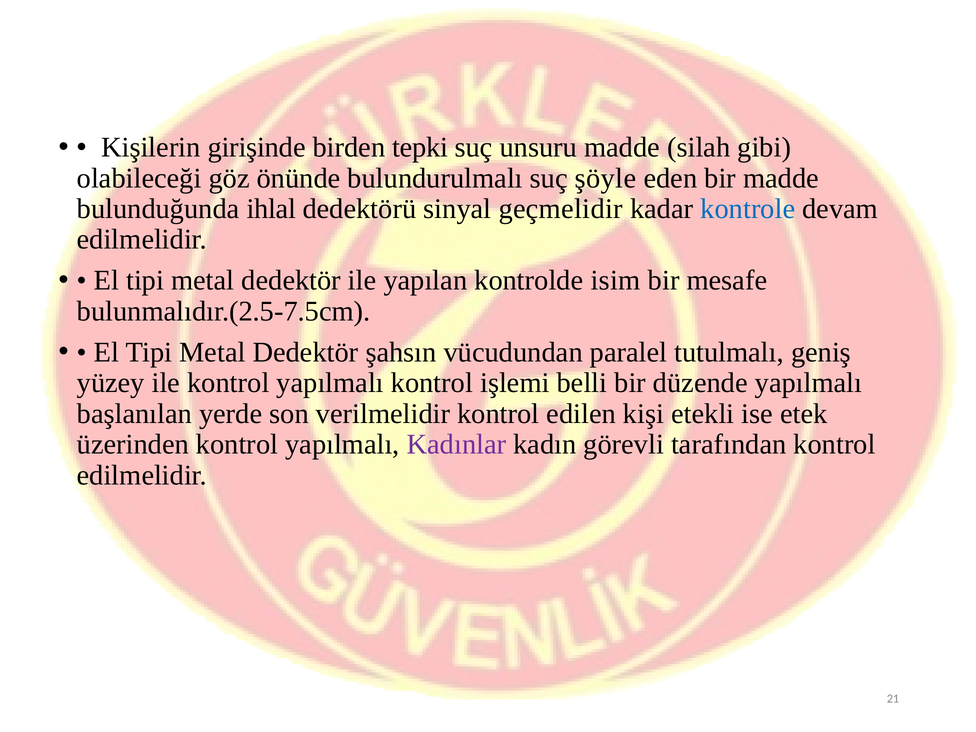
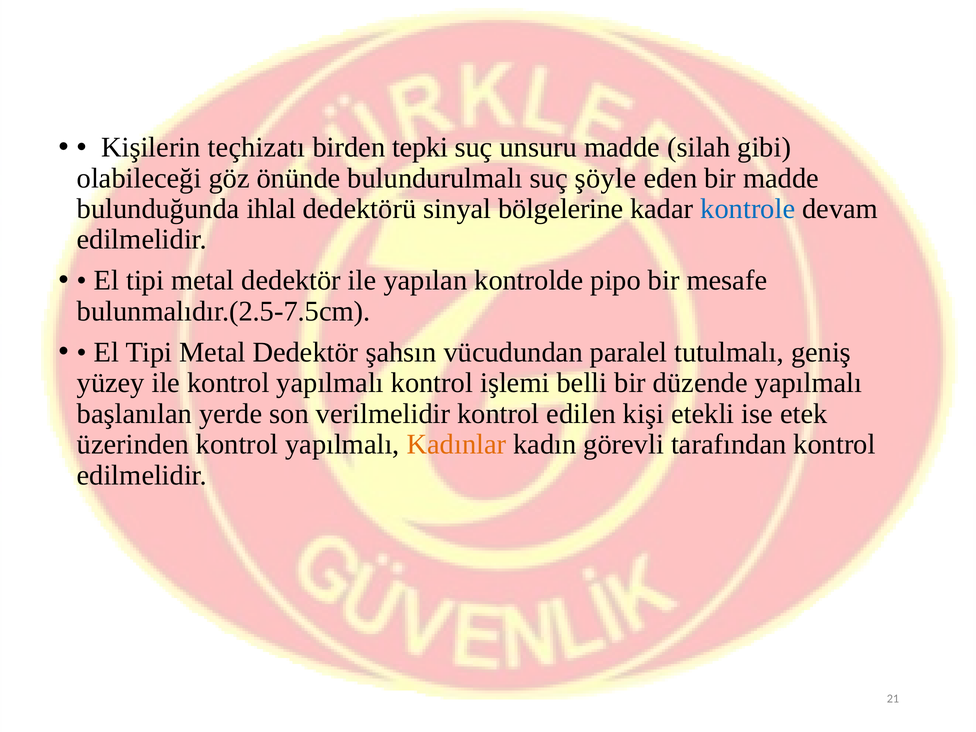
girişinde: girişinde -> teçhizatı (256, 147)
geçmelidir: geçmelidir -> bölgelerine (561, 209)
isim: isim -> pipo (616, 281)
Kadınlar colour: purple -> orange (456, 444)
